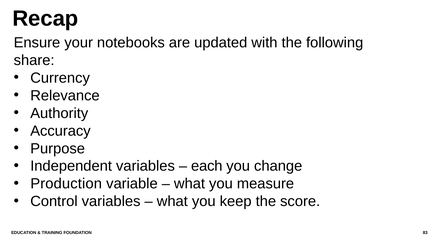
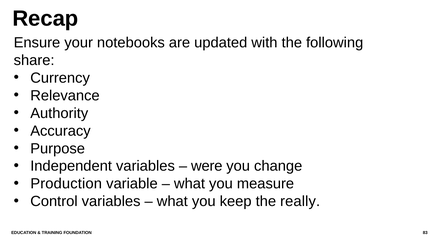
each: each -> were (207, 166)
score: score -> really (300, 201)
